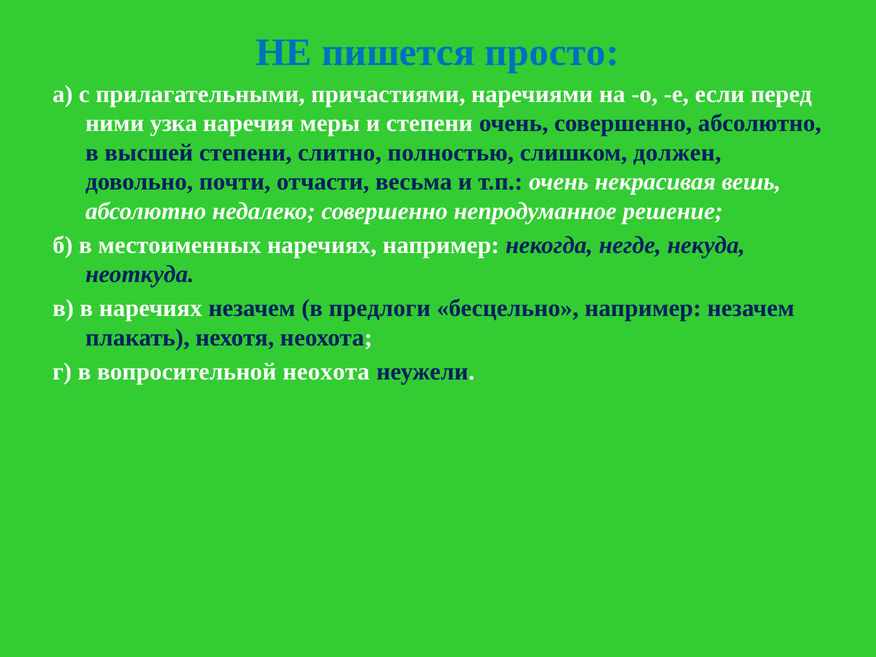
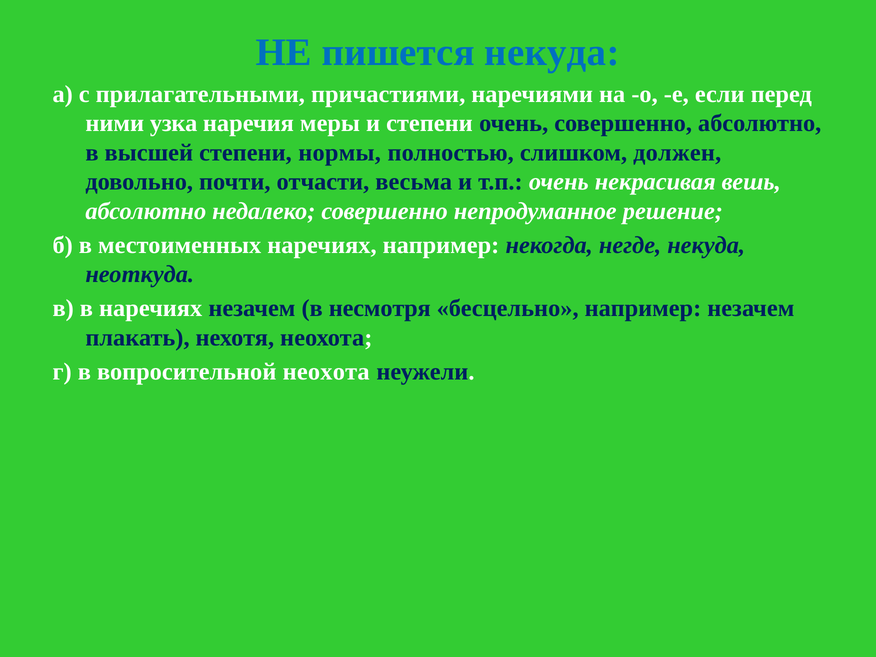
пишется просто: просто -> некуда (552, 52)
слитно: слитно -> нормы (340, 153)
предлоги: предлоги -> несмотря (380, 308)
